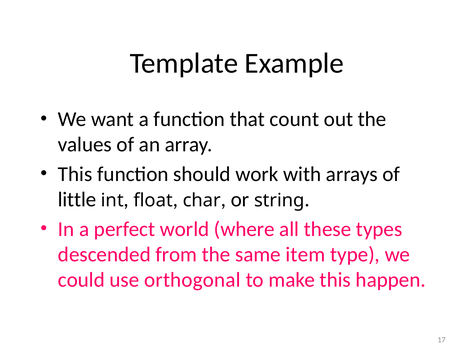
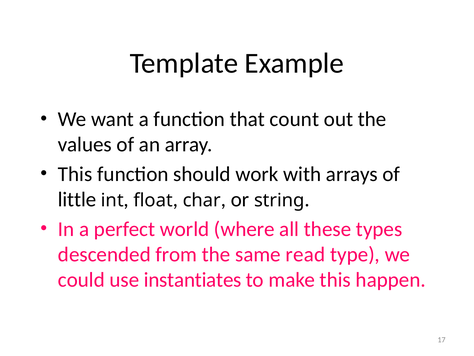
item: item -> read (305, 254)
orthogonal: orthogonal -> instantiates (193, 279)
